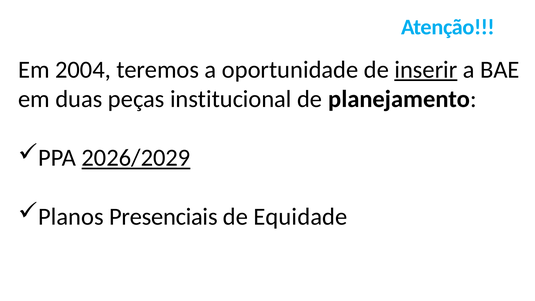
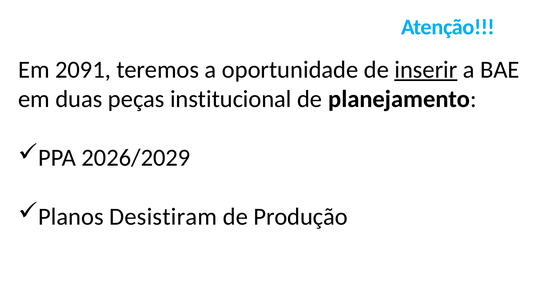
2004: 2004 -> 2091 (83, 70)
2026/2029 underline: present -> none (136, 158)
Presenciais: Presenciais -> Desistiram (163, 217)
Equidade: Equidade -> Produção (301, 217)
